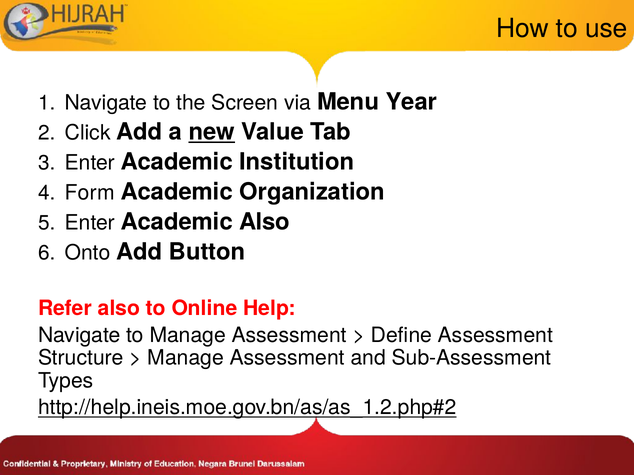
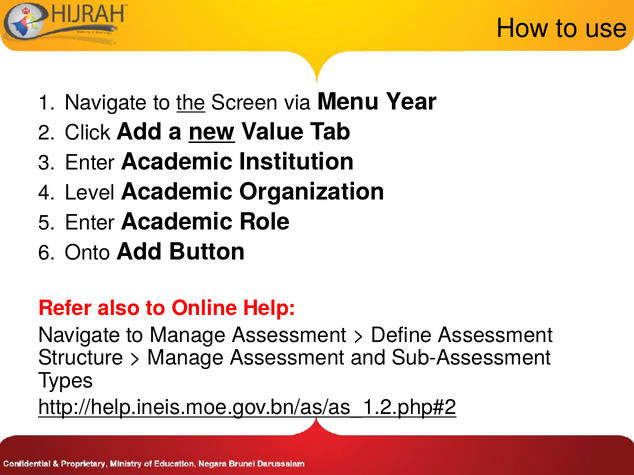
the underline: none -> present (191, 103)
Form: Form -> Level (90, 193)
Academic Also: Also -> Role (264, 222)
